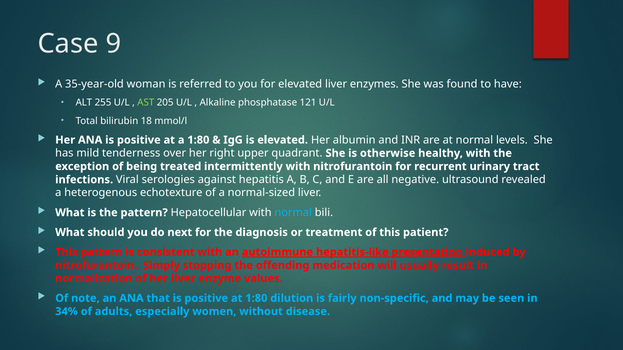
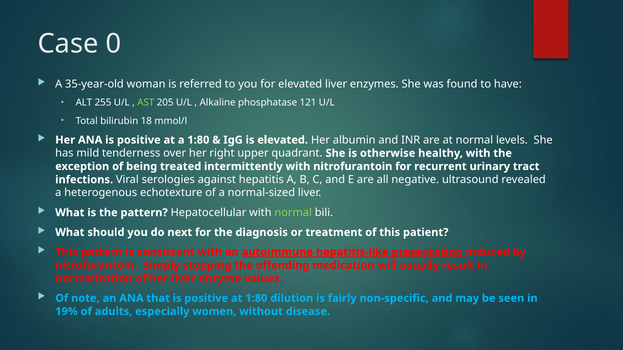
9: 9 -> 0 (113, 44)
normal colour: light blue -> light green (293, 213)
34%: 34% -> 19% (67, 312)
